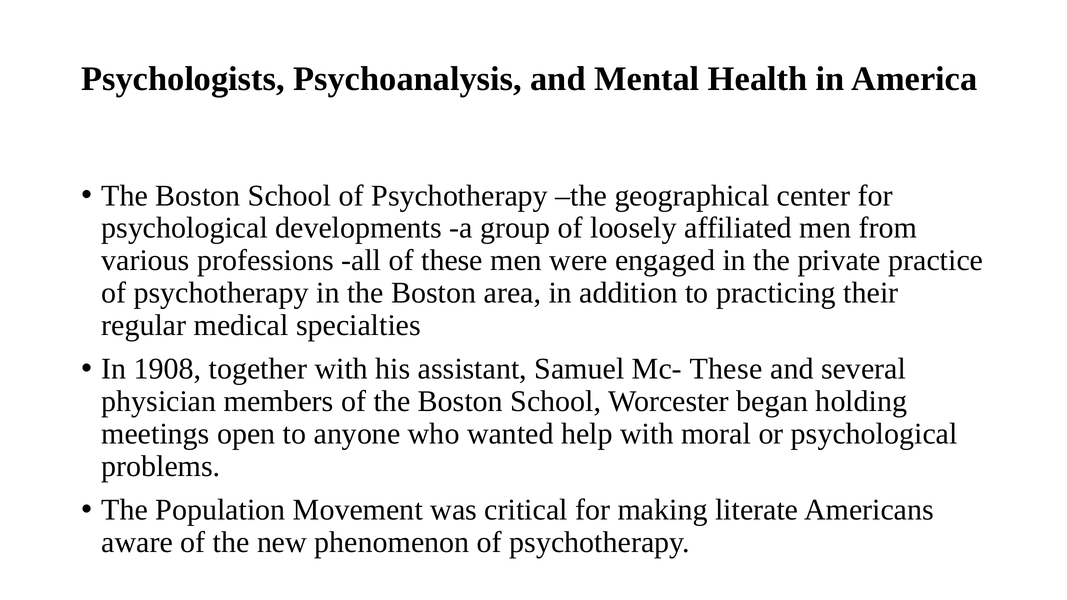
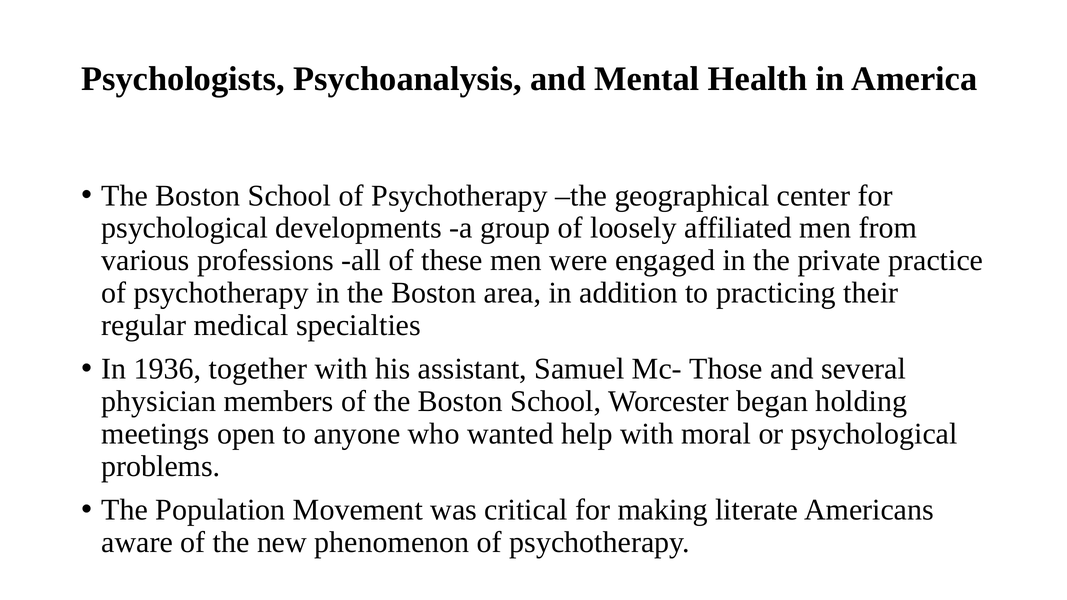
1908: 1908 -> 1936 (168, 369)
Mc- These: These -> Those (726, 369)
